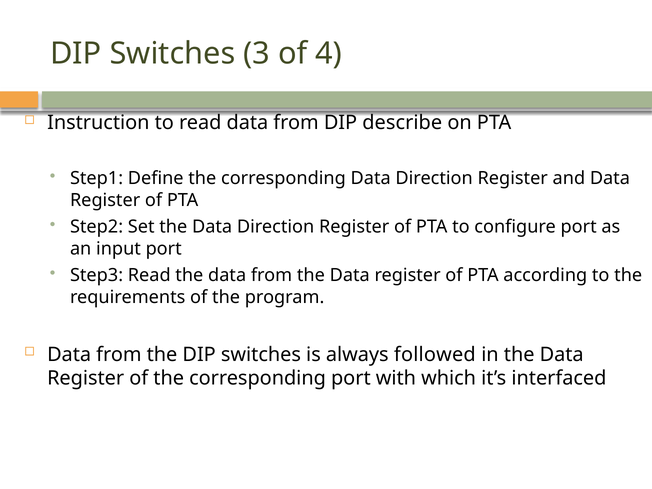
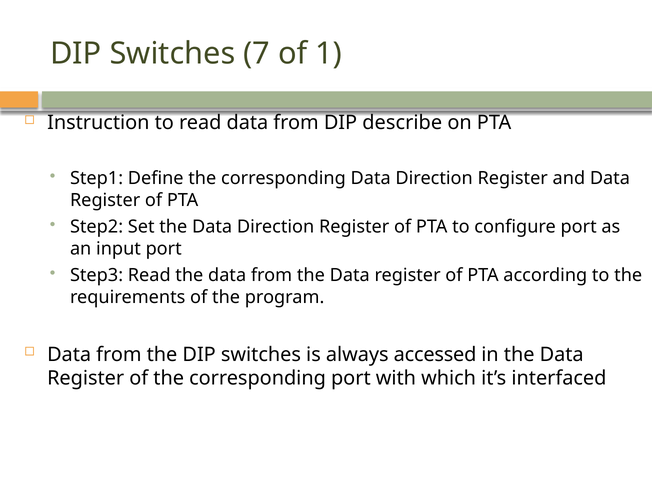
3: 3 -> 7 (257, 54)
4: 4 -> 1 (329, 54)
followed: followed -> accessed (435, 354)
